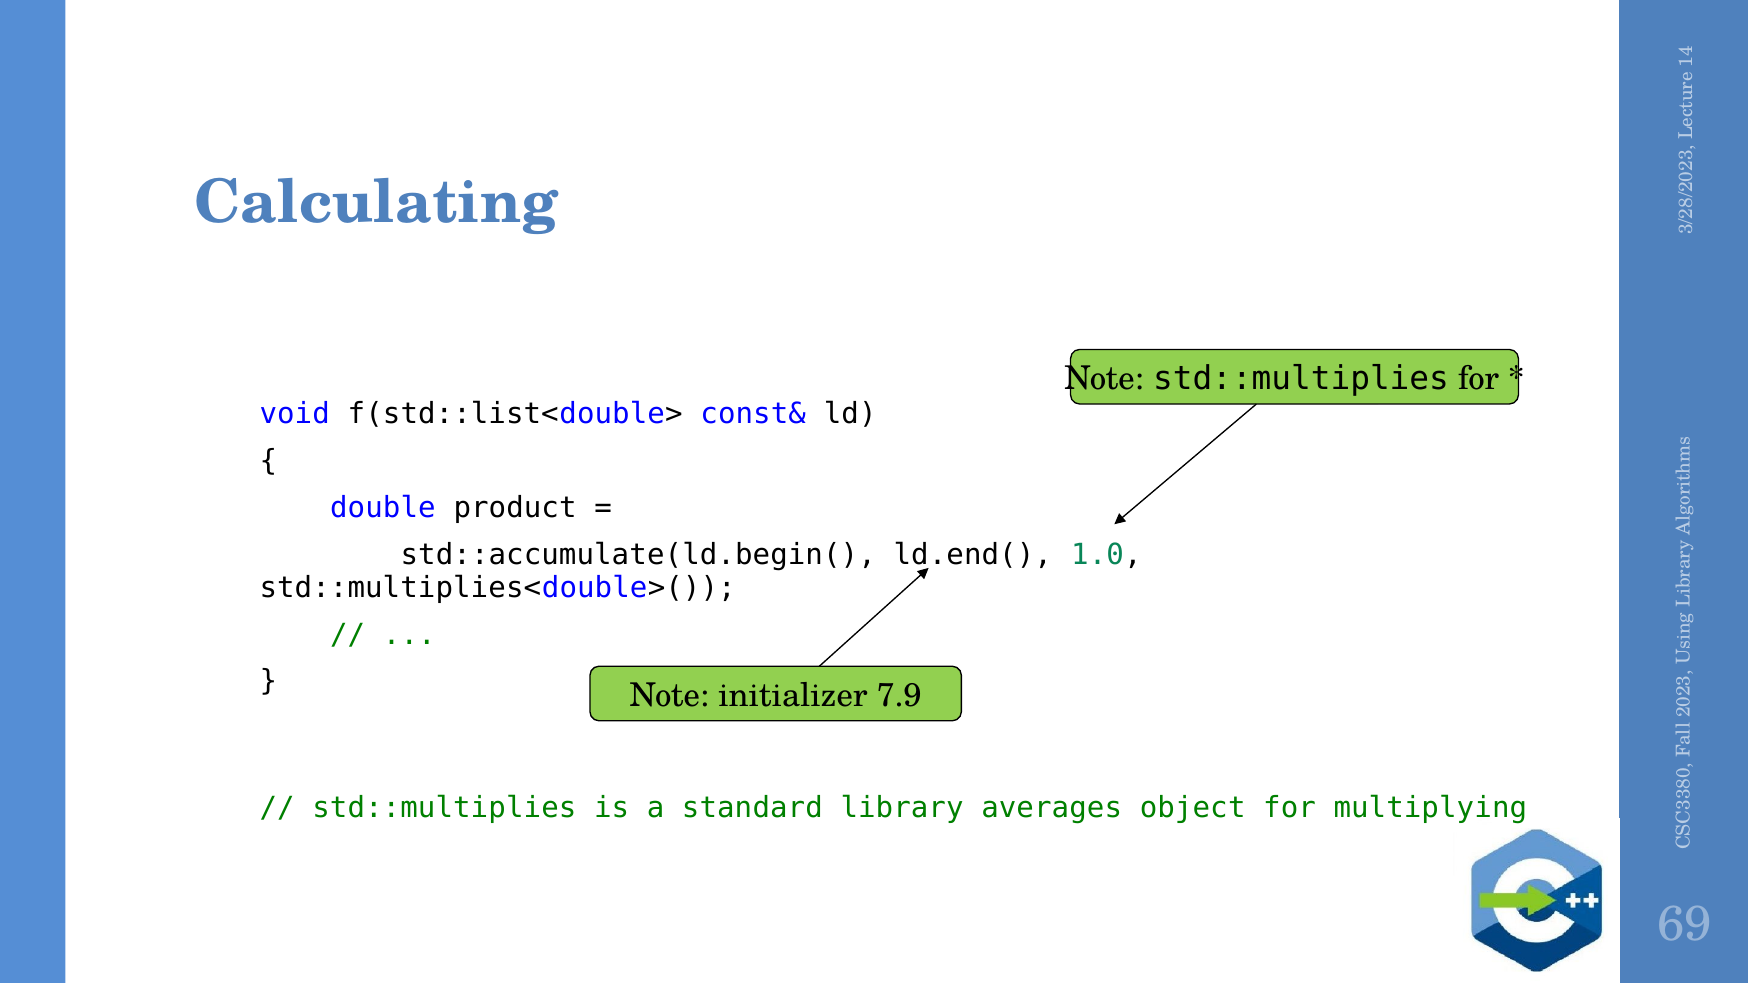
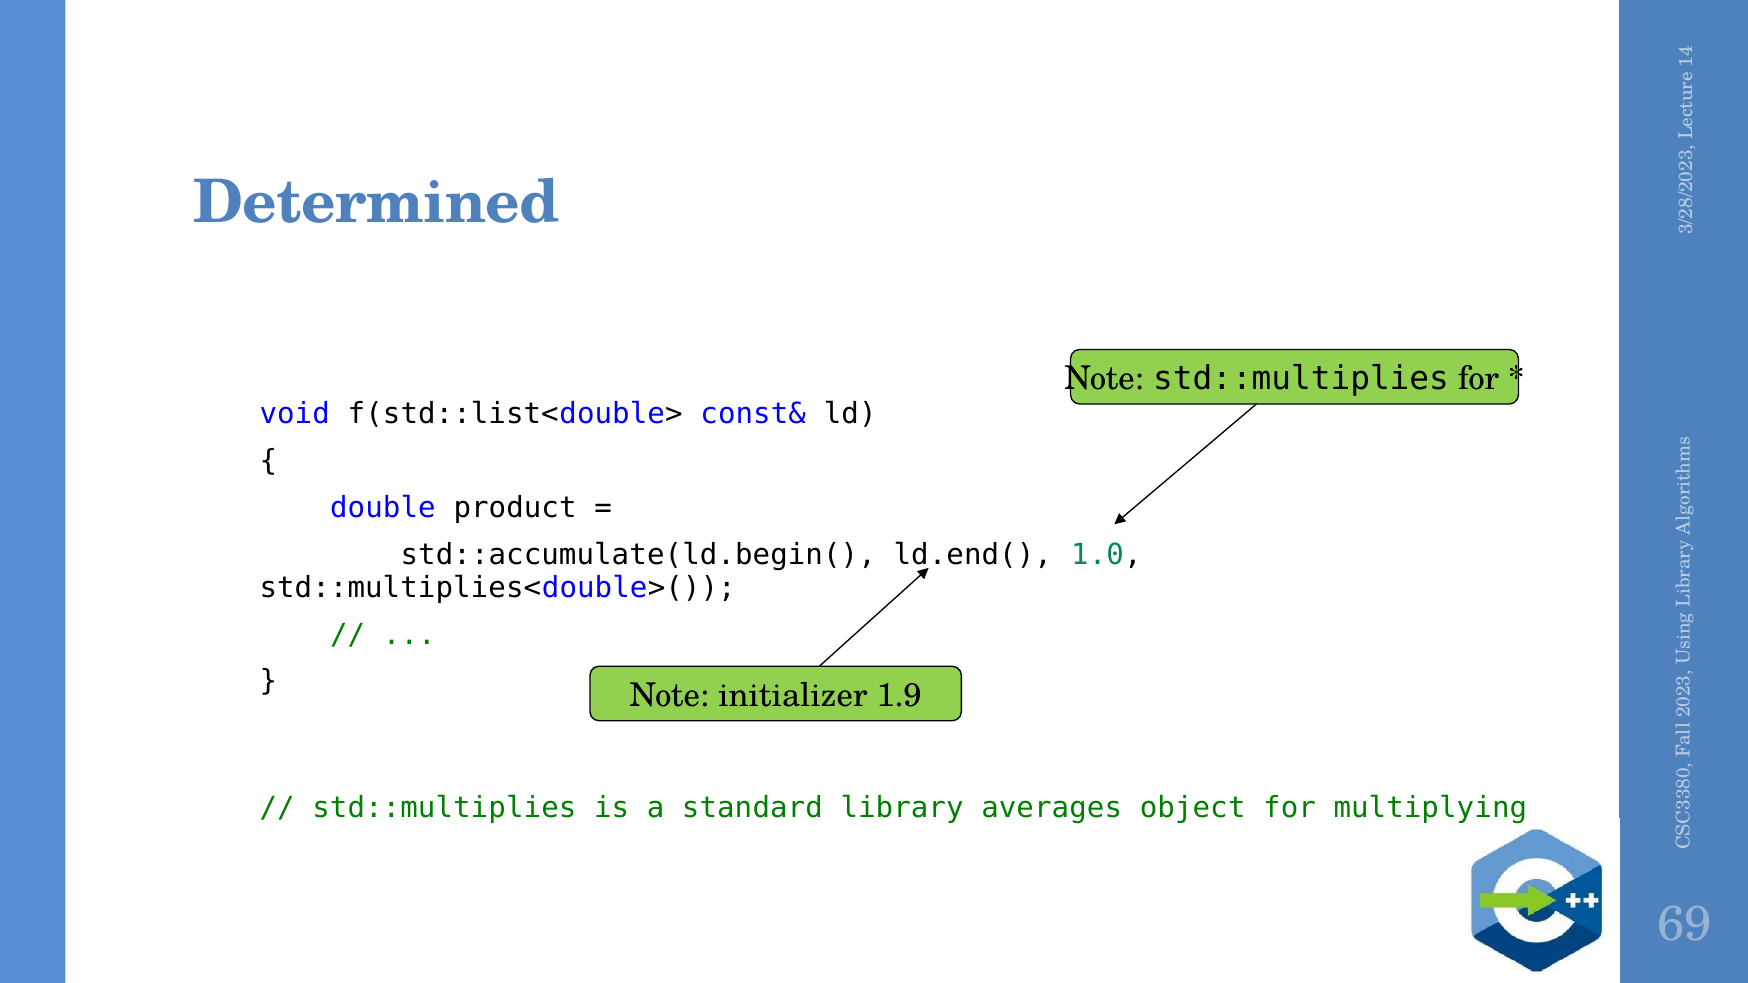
Calculating: Calculating -> Determined (377, 203)
7.9: 7.9 -> 1.9 (899, 696)
